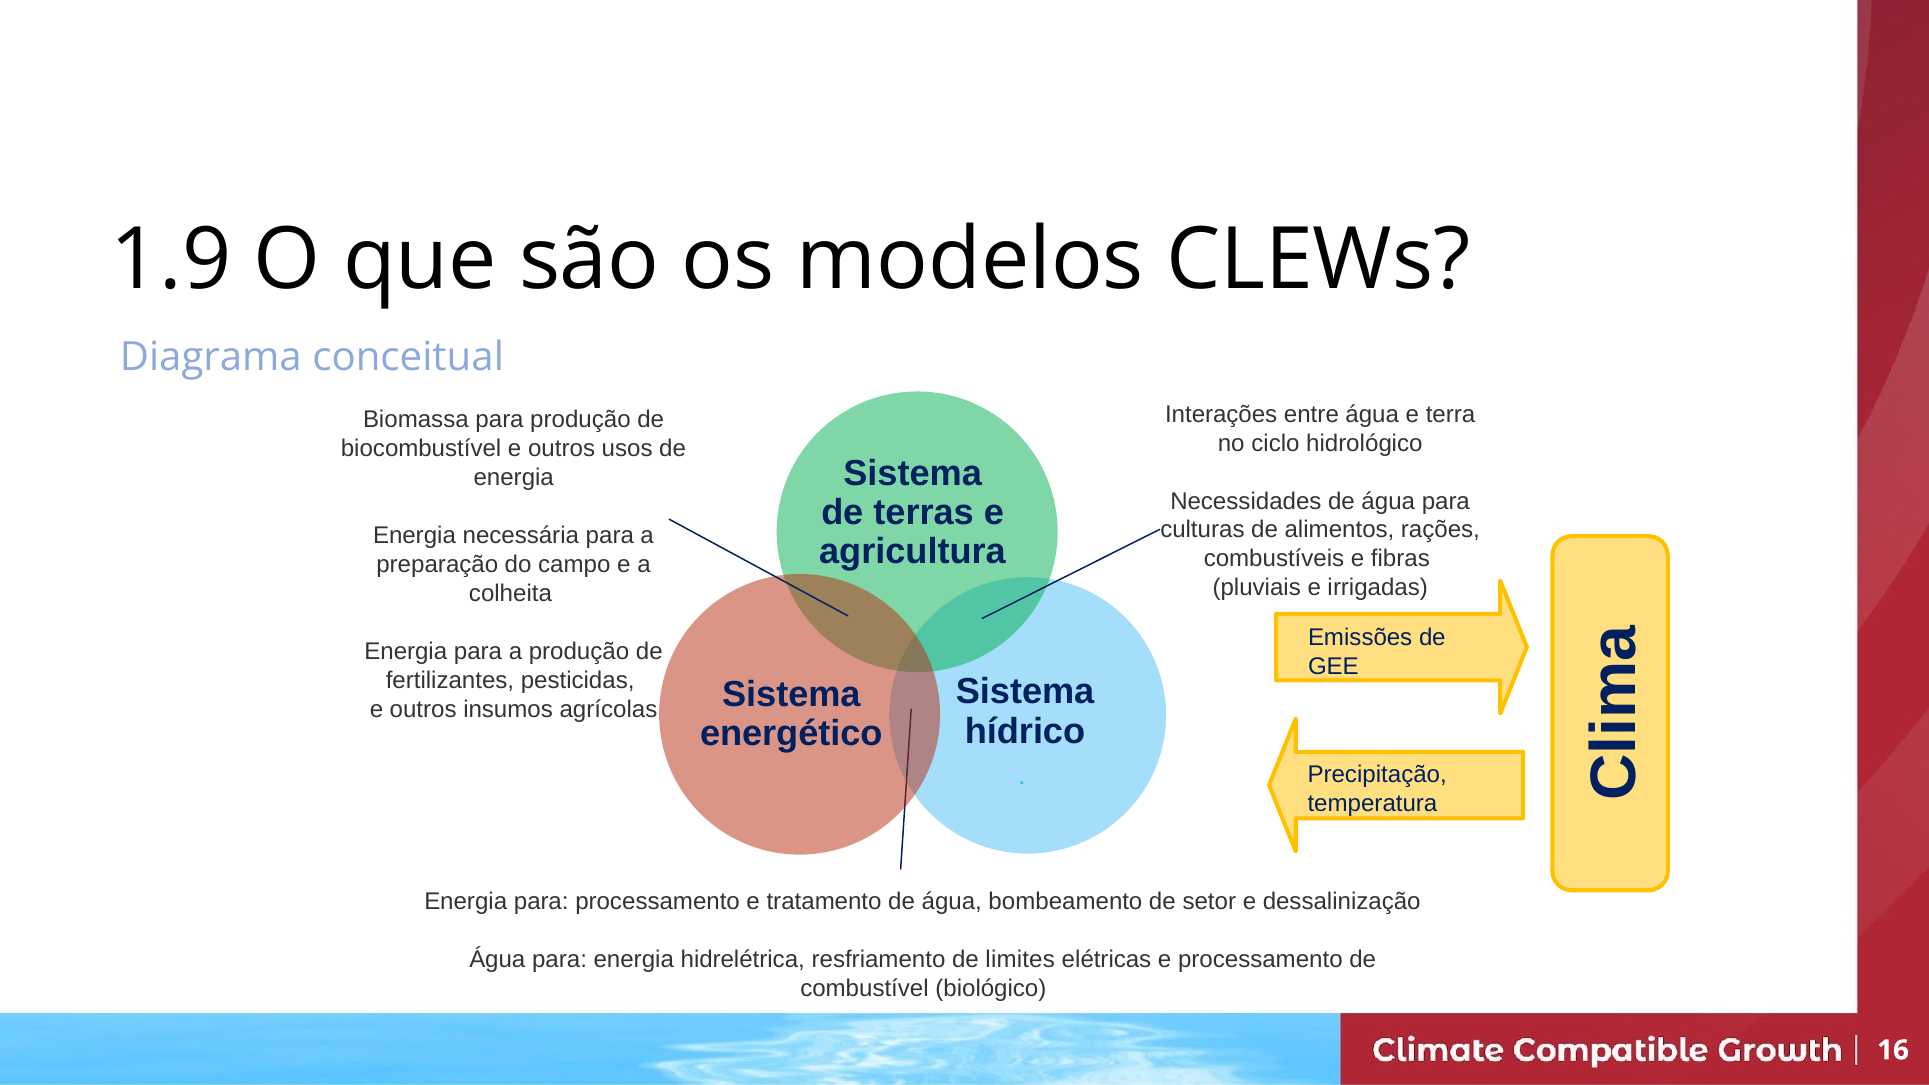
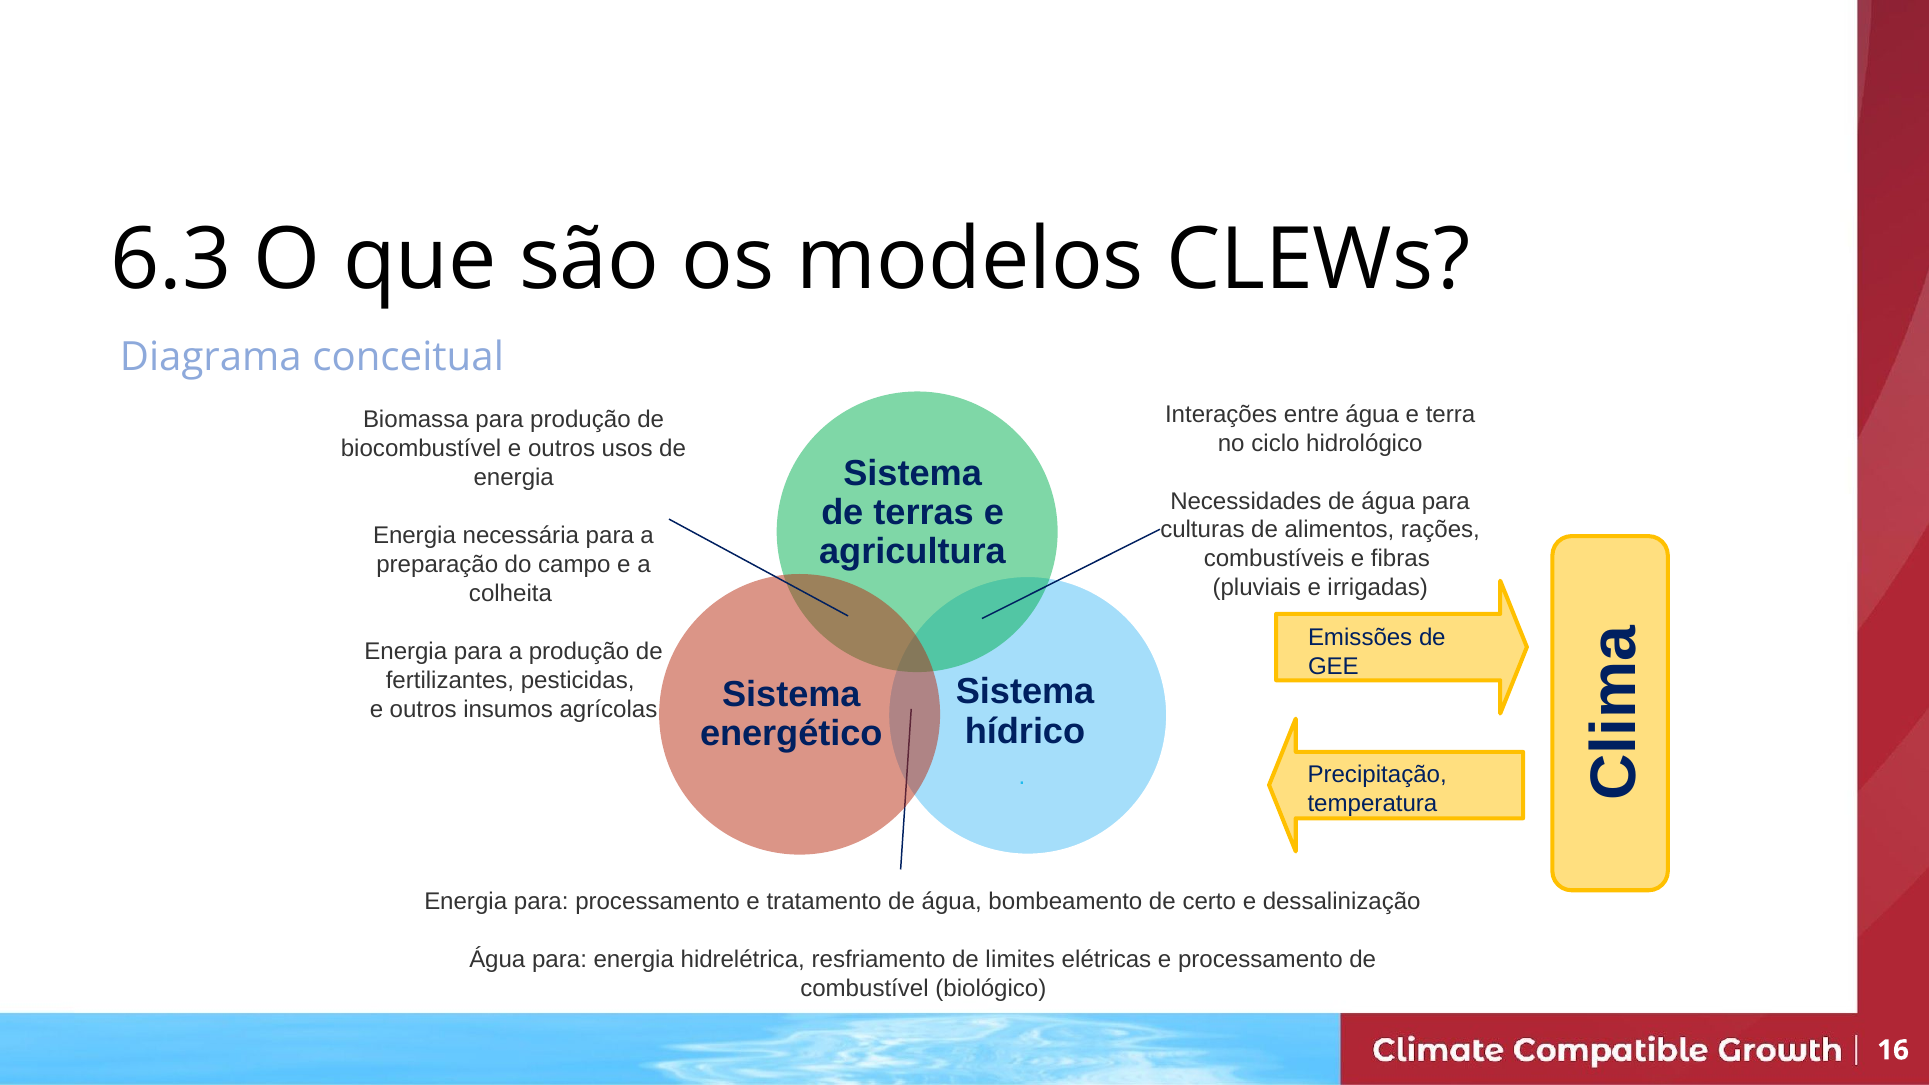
1.9: 1.9 -> 6.3 (171, 260)
setor: setor -> certo (1209, 902)
